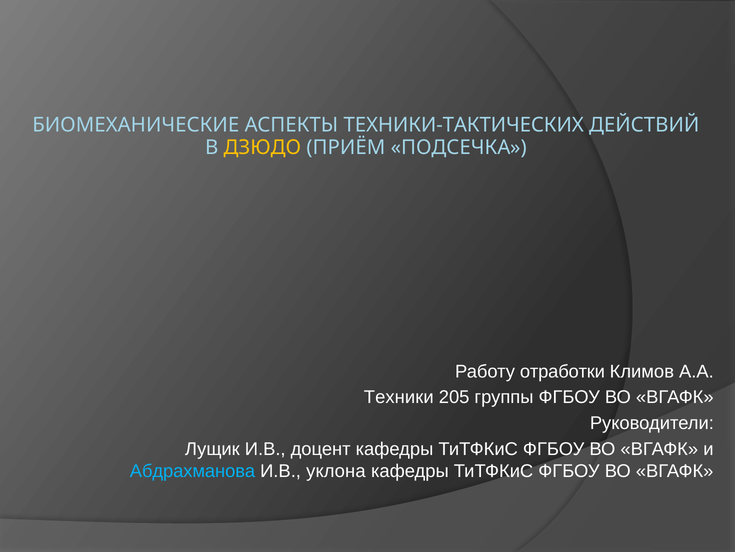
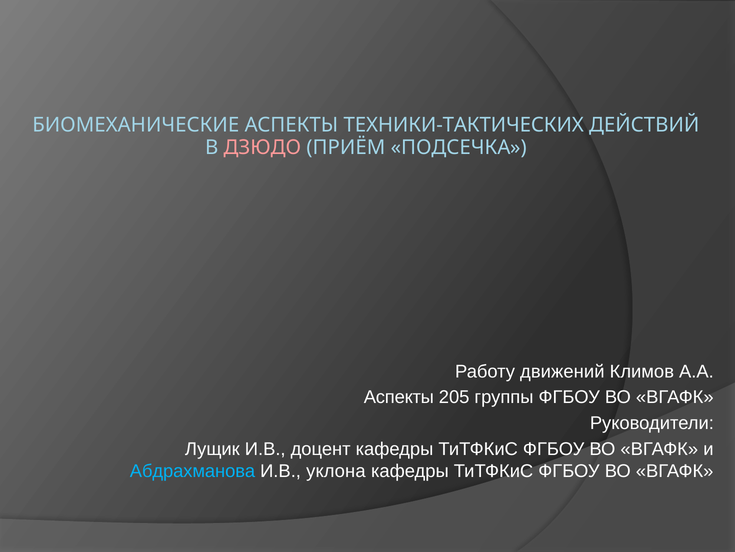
ДЗЮДО colour: yellow -> pink (262, 147)
отработки: отработки -> движений (562, 371)
Техники: Техники -> Аспекты (399, 397)
